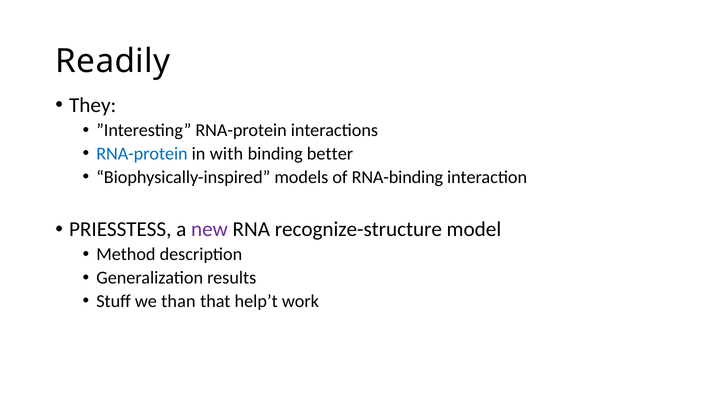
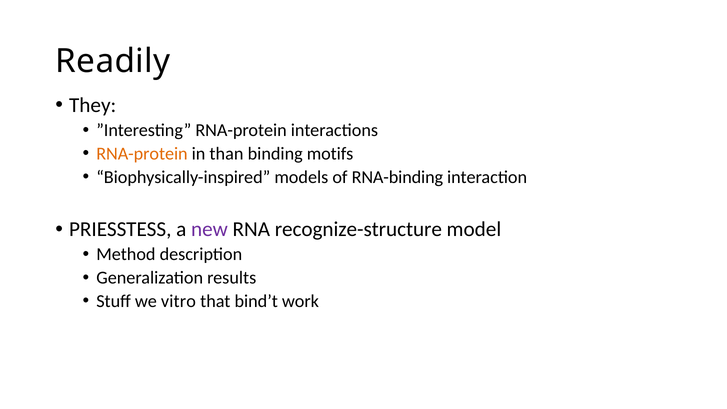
RNA-protein colour: blue -> orange (142, 154)
with: with -> than (227, 154)
better: better -> motifs (330, 154)
than: than -> vitro (178, 301)
help’t: help’t -> bind’t (256, 301)
